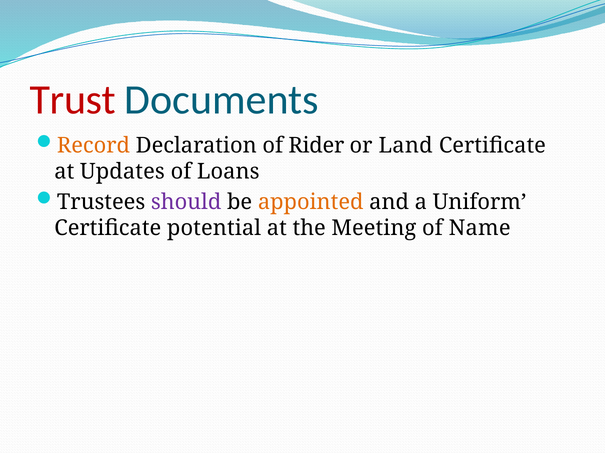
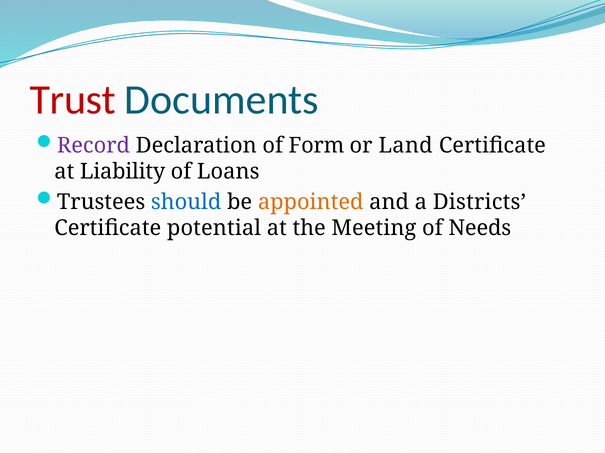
Record colour: orange -> purple (93, 146)
Rider: Rider -> Form (316, 146)
Updates: Updates -> Liability (123, 172)
should colour: purple -> blue (186, 202)
Uniform: Uniform -> Districts (479, 202)
Name: Name -> Needs (480, 229)
